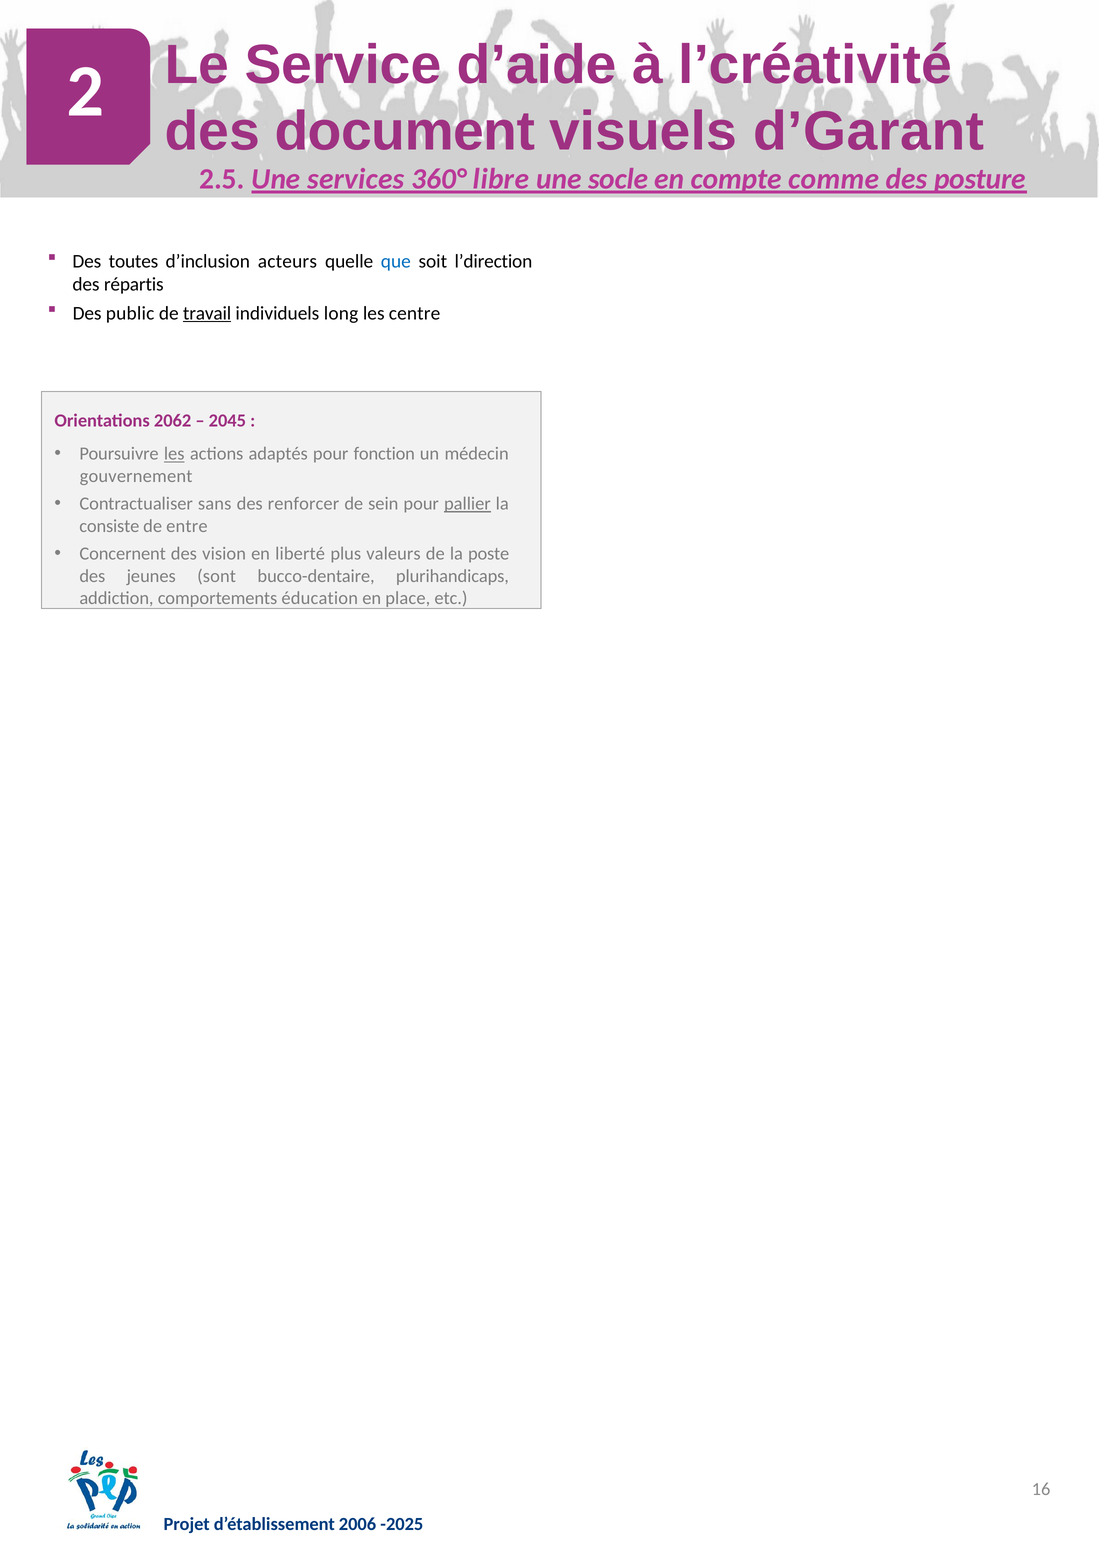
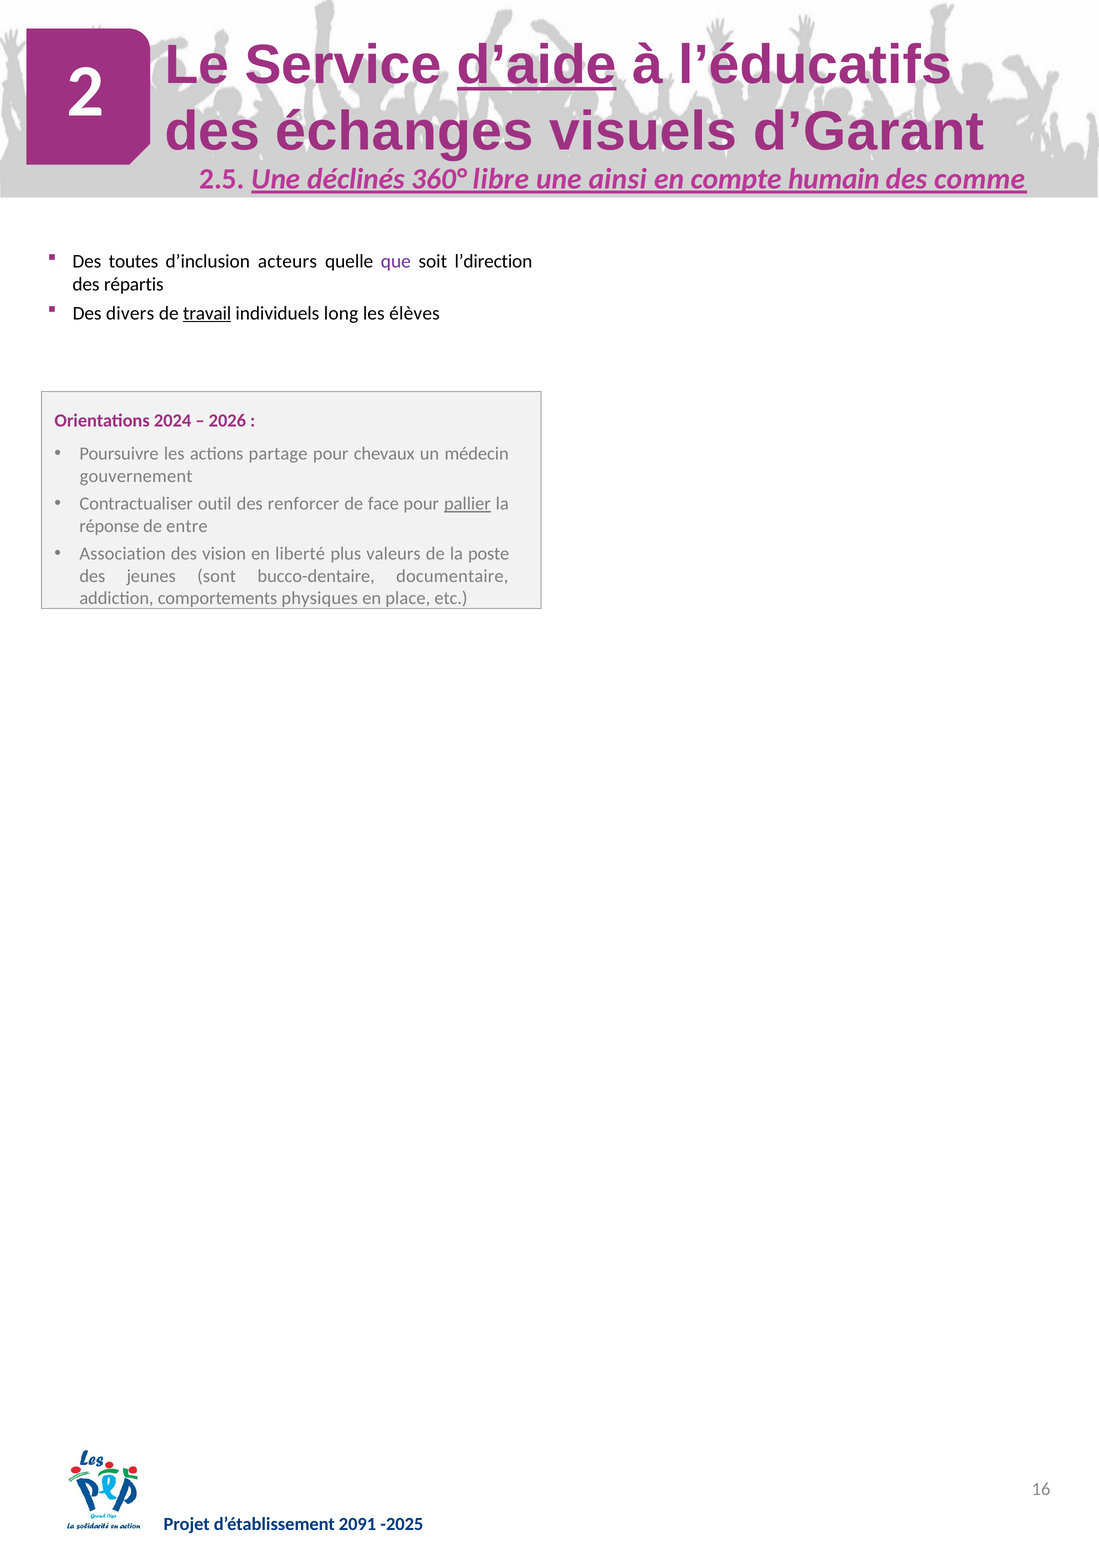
d’aide underline: none -> present (537, 65)
l’créativité: l’créativité -> l’éducatifs (815, 65)
document: document -> échanges (404, 132)
services: services -> déclinés (356, 179)
socle: socle -> ainsi (618, 179)
comme: comme -> humain (834, 179)
posture: posture -> comme (980, 179)
que colour: blue -> purple (396, 261)
public: public -> divers (130, 313)
centre: centre -> élèves (415, 313)
2062: 2062 -> 2024 (173, 421)
2045: 2045 -> 2026 (227, 421)
les underline: present -> none (174, 454)
adaptés: adaptés -> partage (278, 454)
fonction: fonction -> chevaux (384, 454)
sans: sans -> outil (215, 504)
sein: sein -> face (383, 504)
consiste: consiste -> réponse (109, 526)
Concernent: Concernent -> Association (123, 554)
plurihandicaps: plurihandicaps -> documentaire (452, 576)
éducation: éducation -> physiques (320, 598)
2006: 2006 -> 2091 (358, 1524)
